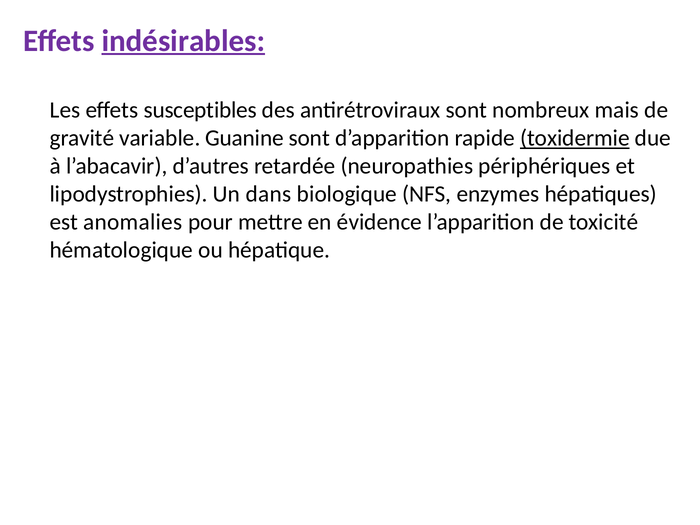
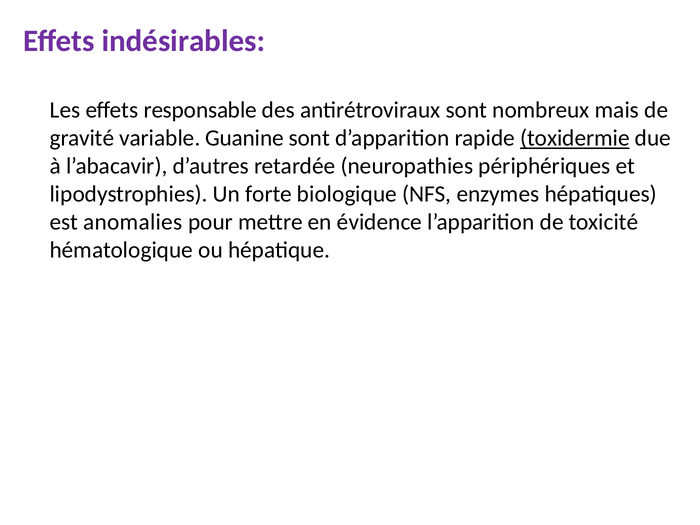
indésirables underline: present -> none (183, 41)
susceptibles: susceptibles -> responsable (200, 110)
dans: dans -> forte (269, 194)
